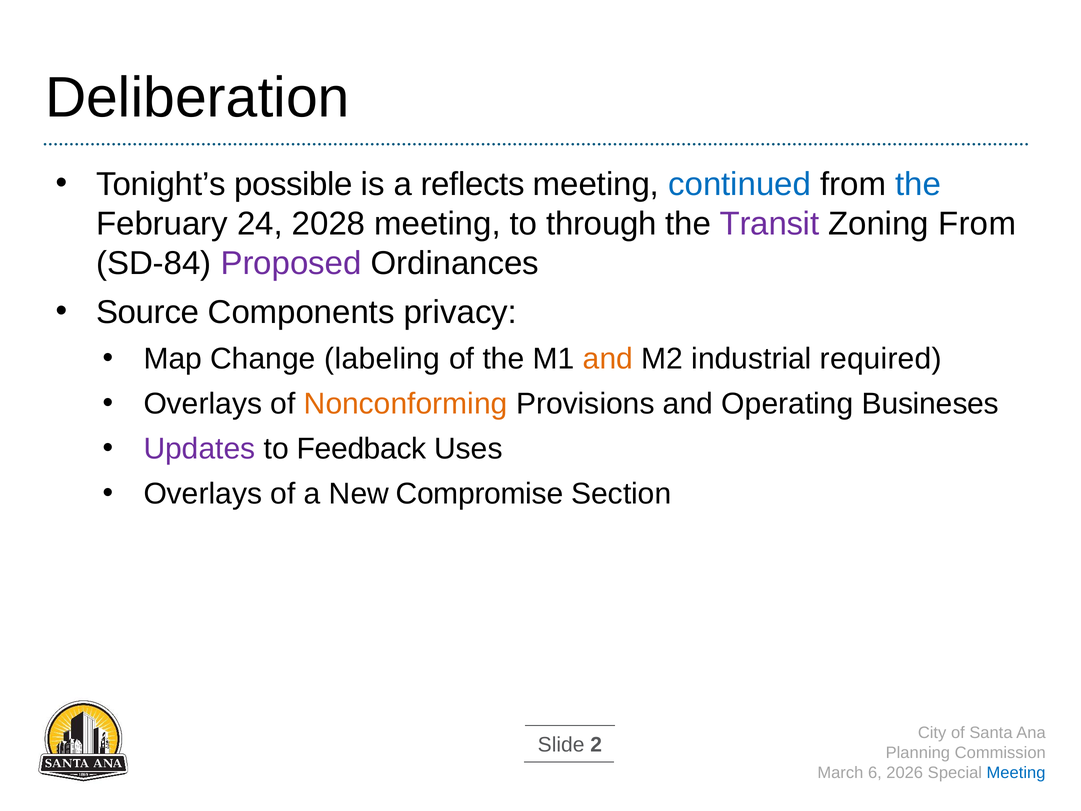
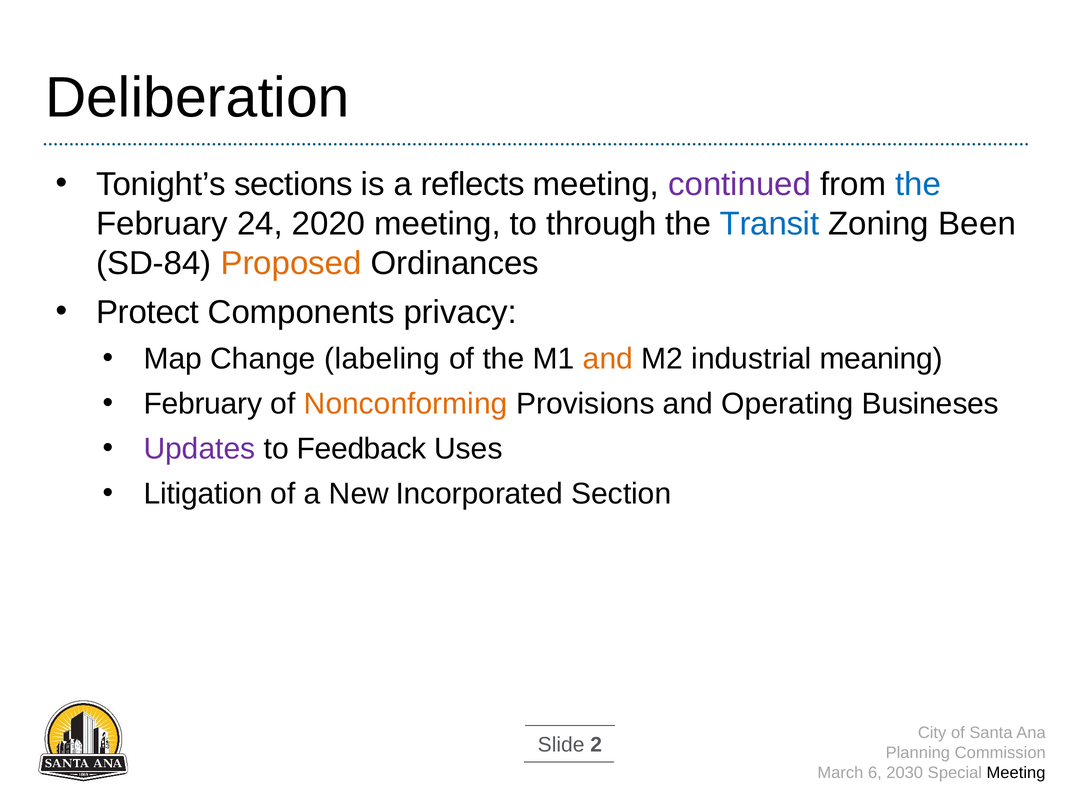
possible: possible -> sections (293, 184)
continued colour: blue -> purple (740, 184)
2028: 2028 -> 2020 (329, 224)
Transit colour: purple -> blue (769, 224)
Zoning From: From -> Been (977, 224)
Proposed colour: purple -> orange (291, 263)
Source: Source -> Protect (148, 312)
required: required -> meaning (881, 359)
Overlays: Overlays -> February (203, 404)
Overlays: Overlays -> Litigation (203, 494)
Compromise: Compromise -> Incorporated (479, 494)
2026: 2026 -> 2030 (905, 772)
Meeting colour: blue -> black (1016, 772)
